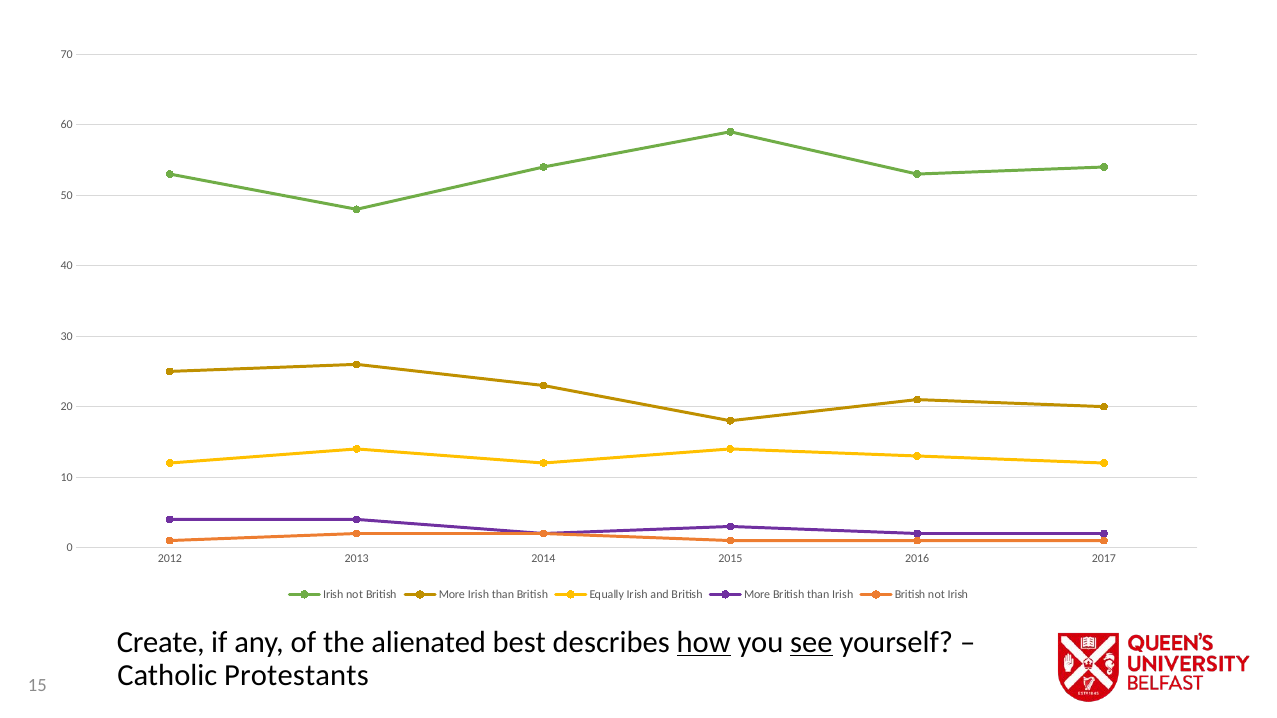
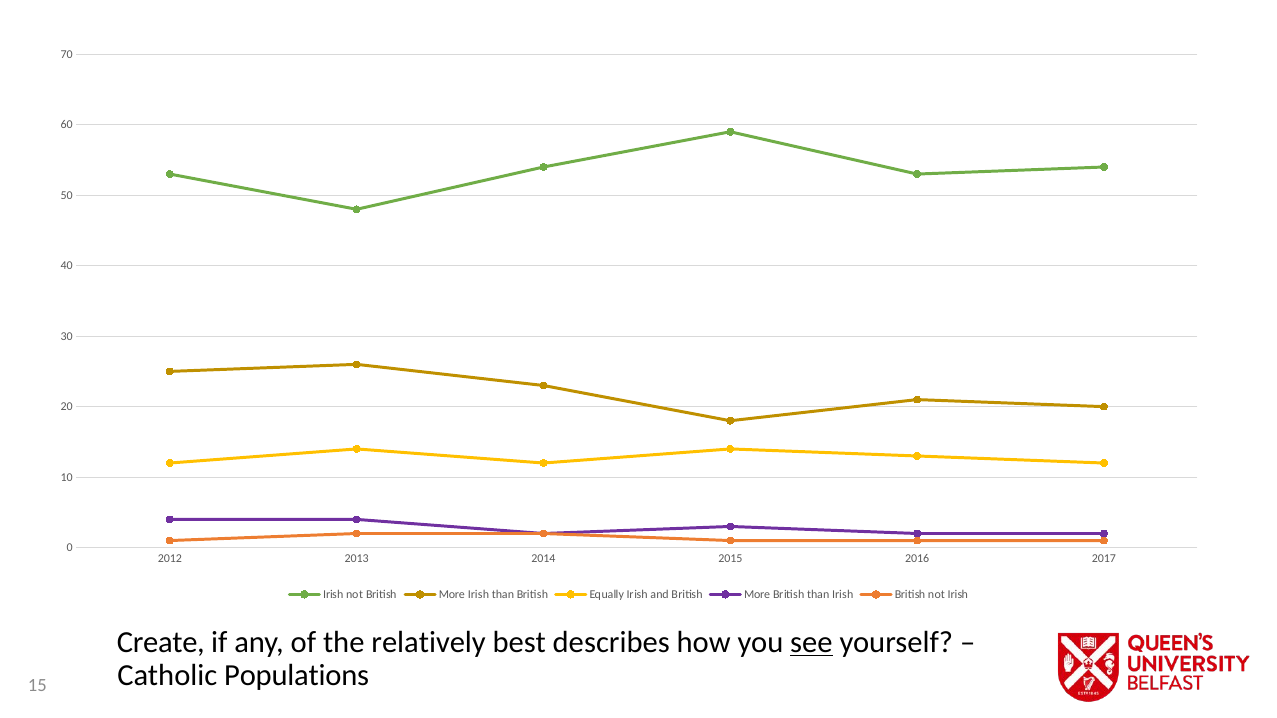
alienated: alienated -> relatively (429, 643)
how underline: present -> none (704, 643)
Protestants: Protestants -> Populations (297, 676)
